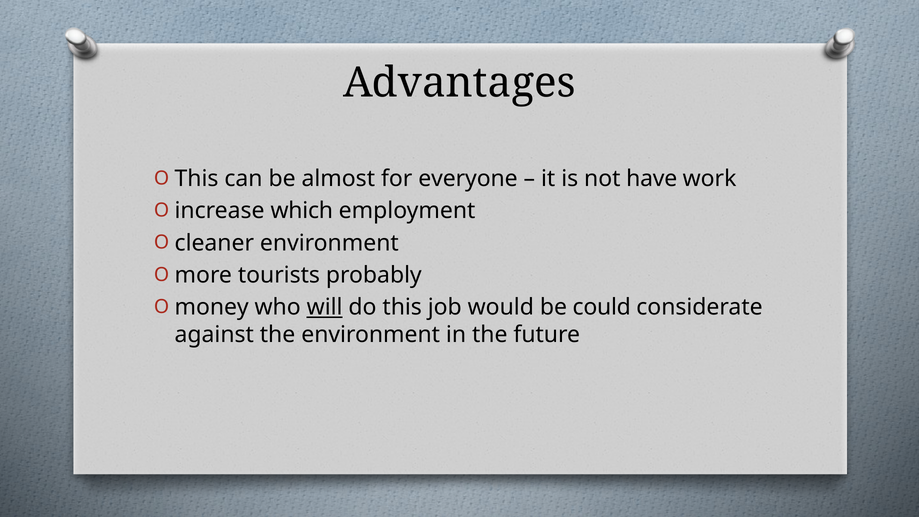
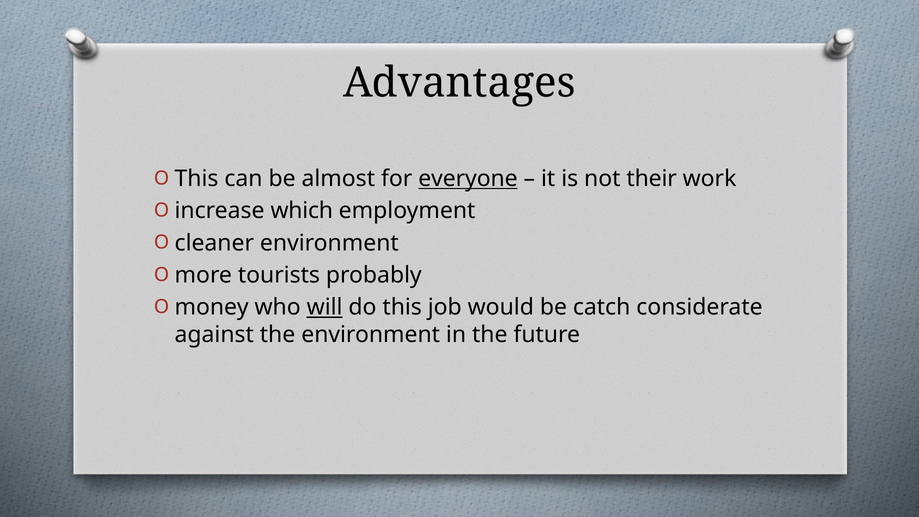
everyone underline: none -> present (468, 179)
have: have -> their (652, 179)
could: could -> catch (602, 307)
